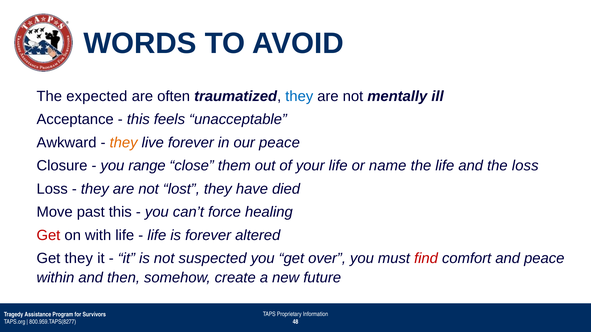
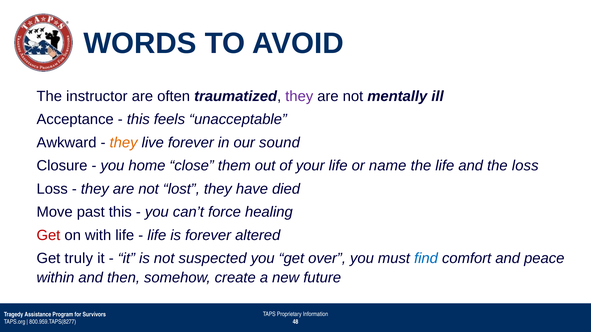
expected: expected -> instructor (97, 96)
they colour: blue -> purple (299, 96)
our peace: peace -> sound (279, 143)
range: range -> home (147, 166)
Get they: they -> truly (79, 259)
find colour: red -> blue (426, 259)
